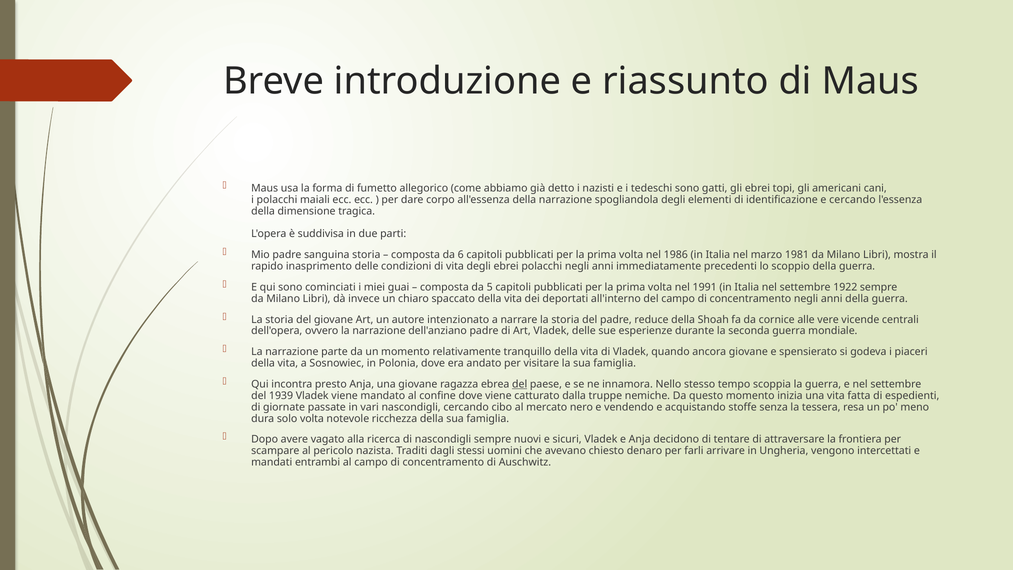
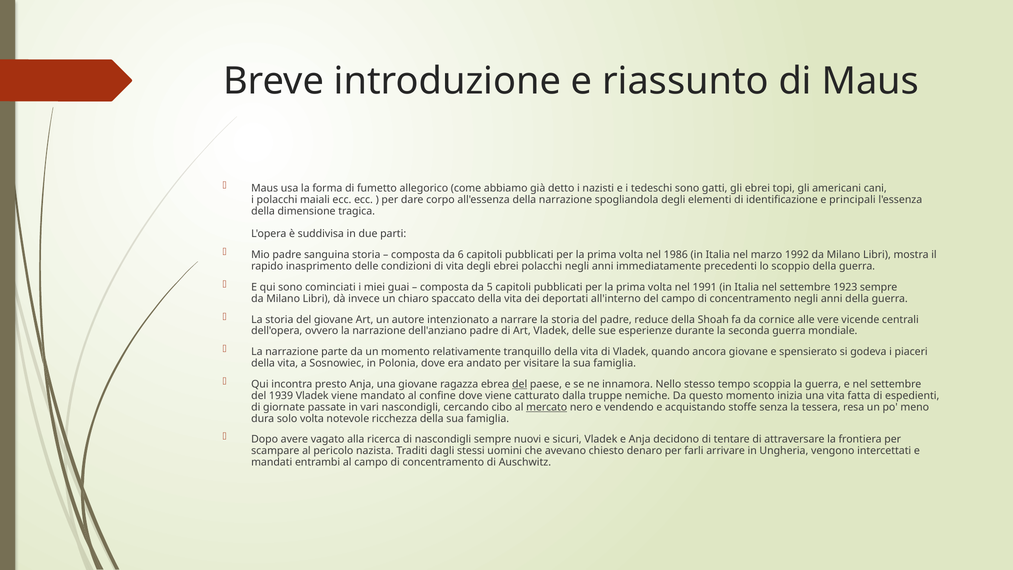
e cercando: cercando -> principali (852, 200)
1981: 1981 -> 1992 (797, 255)
1922: 1922 -> 1923 (845, 287)
mercato underline: none -> present (547, 407)
